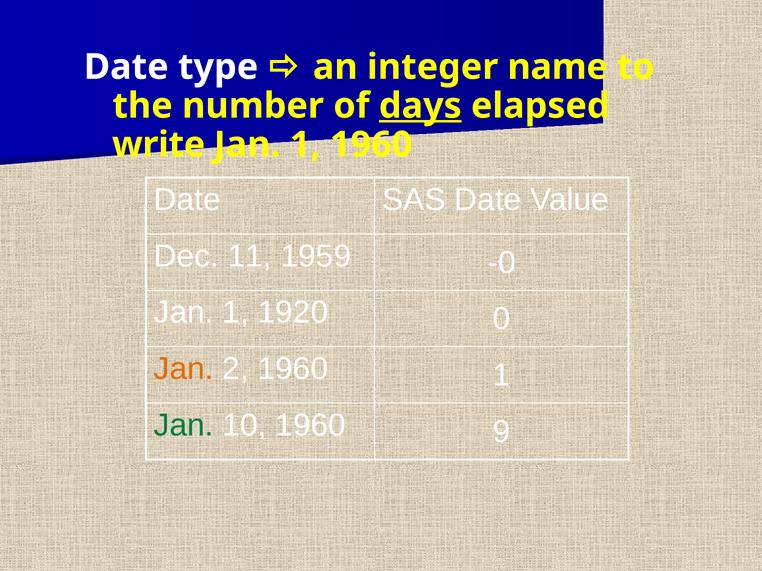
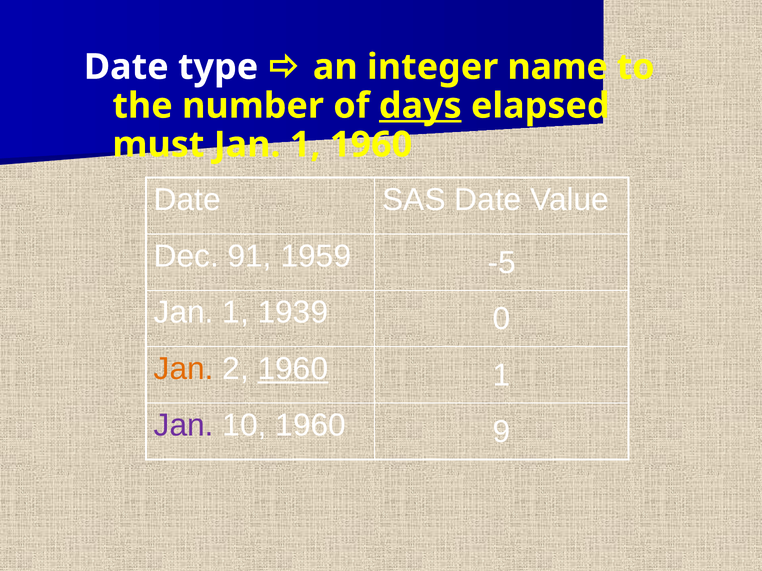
write: write -> must (158, 145)
11: 11 -> 91 (250, 256)
-0: -0 -> -5 (502, 263)
1920: 1920 -> 1939 (293, 313)
1960 underline: none -> present (293, 369)
Jan colour: green -> purple (184, 425)
